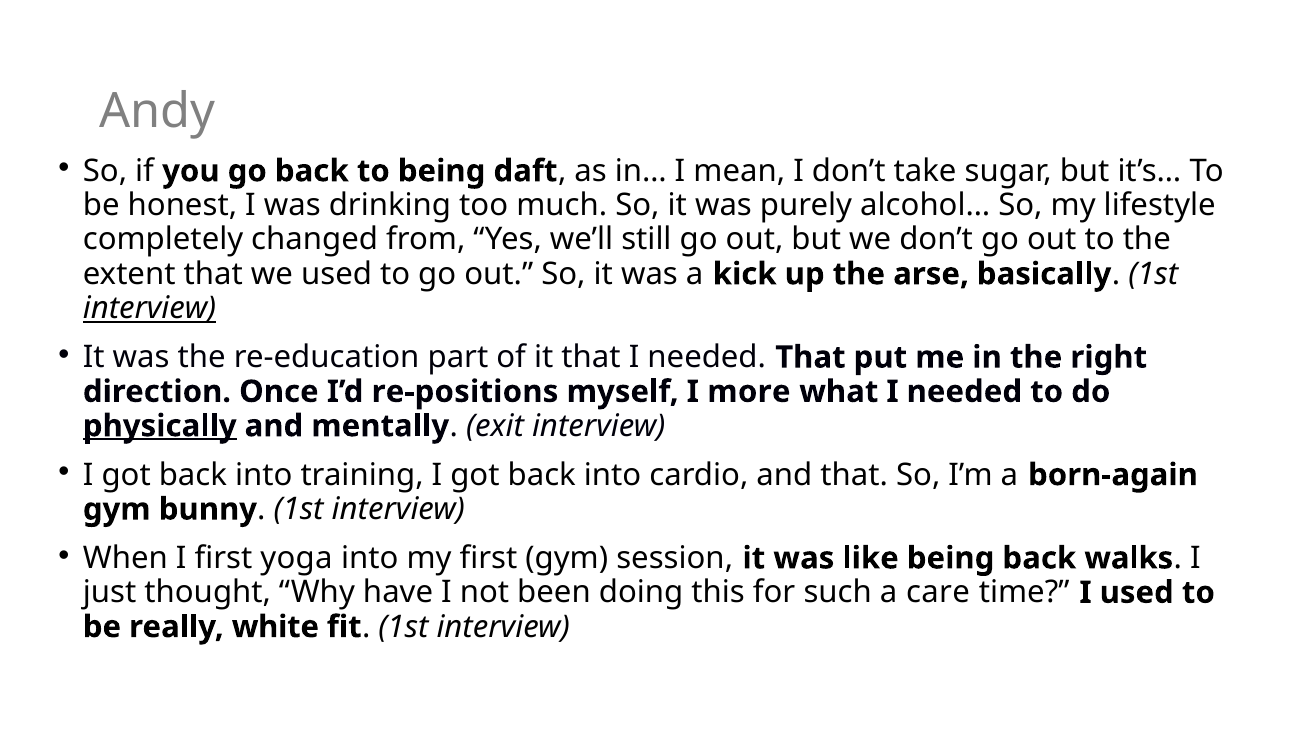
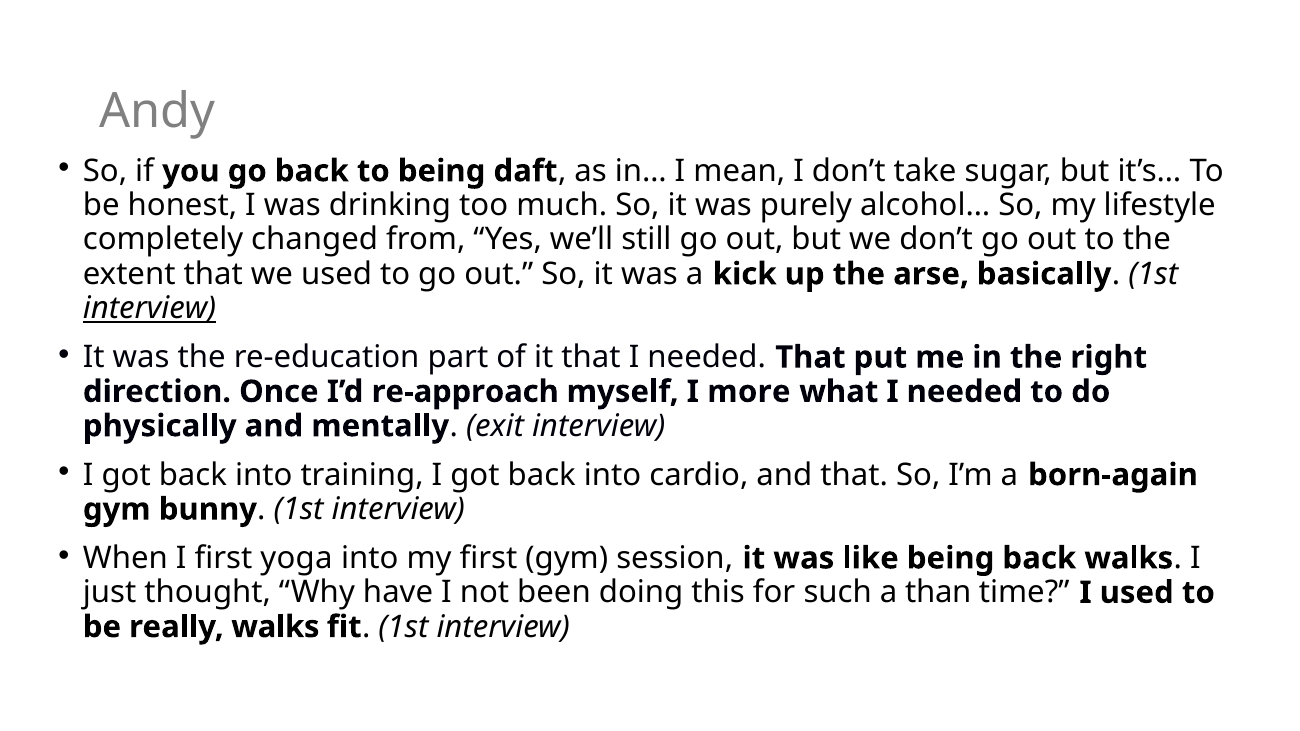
re-positions: re-positions -> re-approach (465, 392)
physically underline: present -> none (160, 426)
care: care -> than (938, 593)
really white: white -> walks (275, 627)
